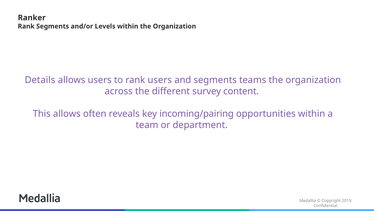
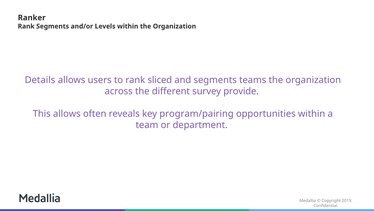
rank users: users -> sliced (160, 80)
content: content -> provide (241, 91)
incoming/pairing: incoming/pairing -> program/pairing (197, 113)
